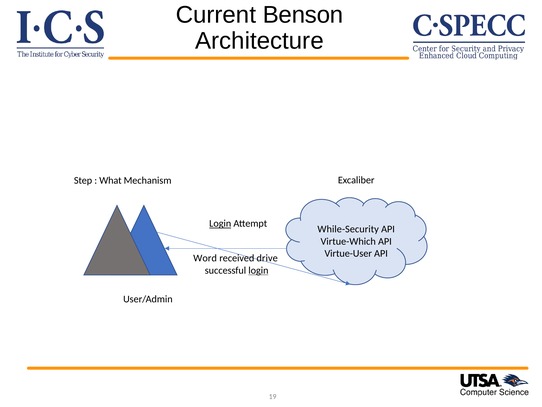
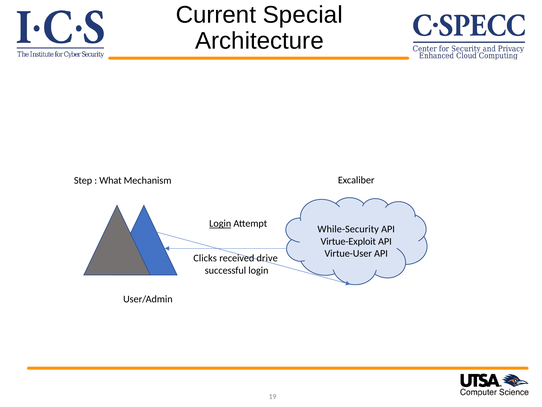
Benson: Benson -> Special (303, 15)
Virtue-Which: Virtue-Which -> Virtue-Exploit (348, 241)
Word: Word -> Clicks (205, 258)
login underline: present -> none (258, 270)
